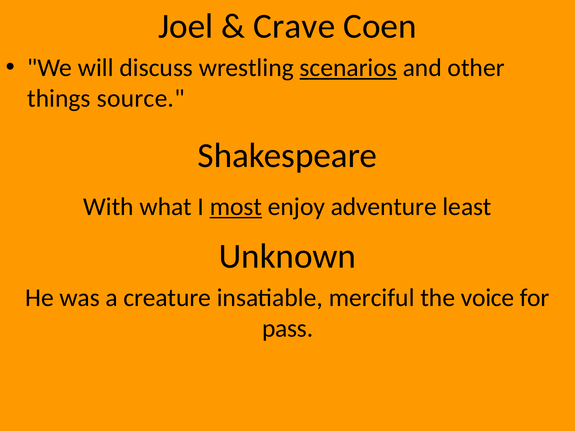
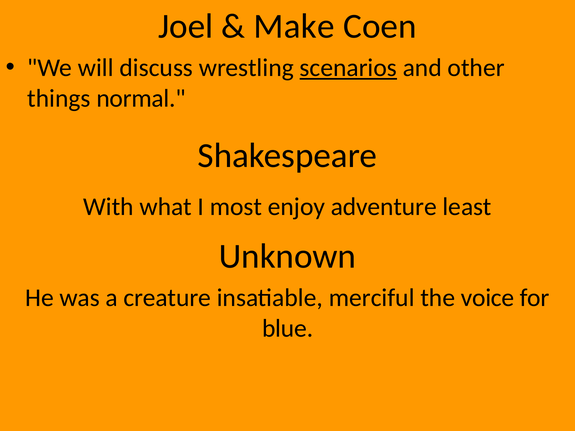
Crave: Crave -> Make (294, 26)
source: source -> normal (141, 99)
most underline: present -> none (236, 207)
pass: pass -> blue (288, 329)
